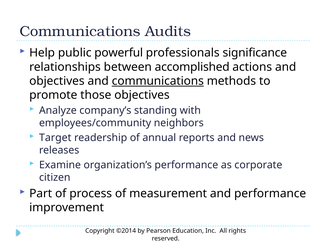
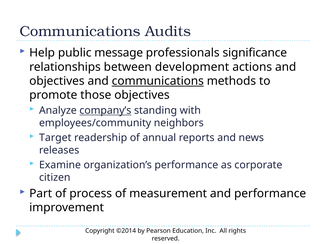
powerful: powerful -> message (119, 53)
accomplished: accomplished -> development (192, 67)
company’s underline: none -> present (105, 111)
